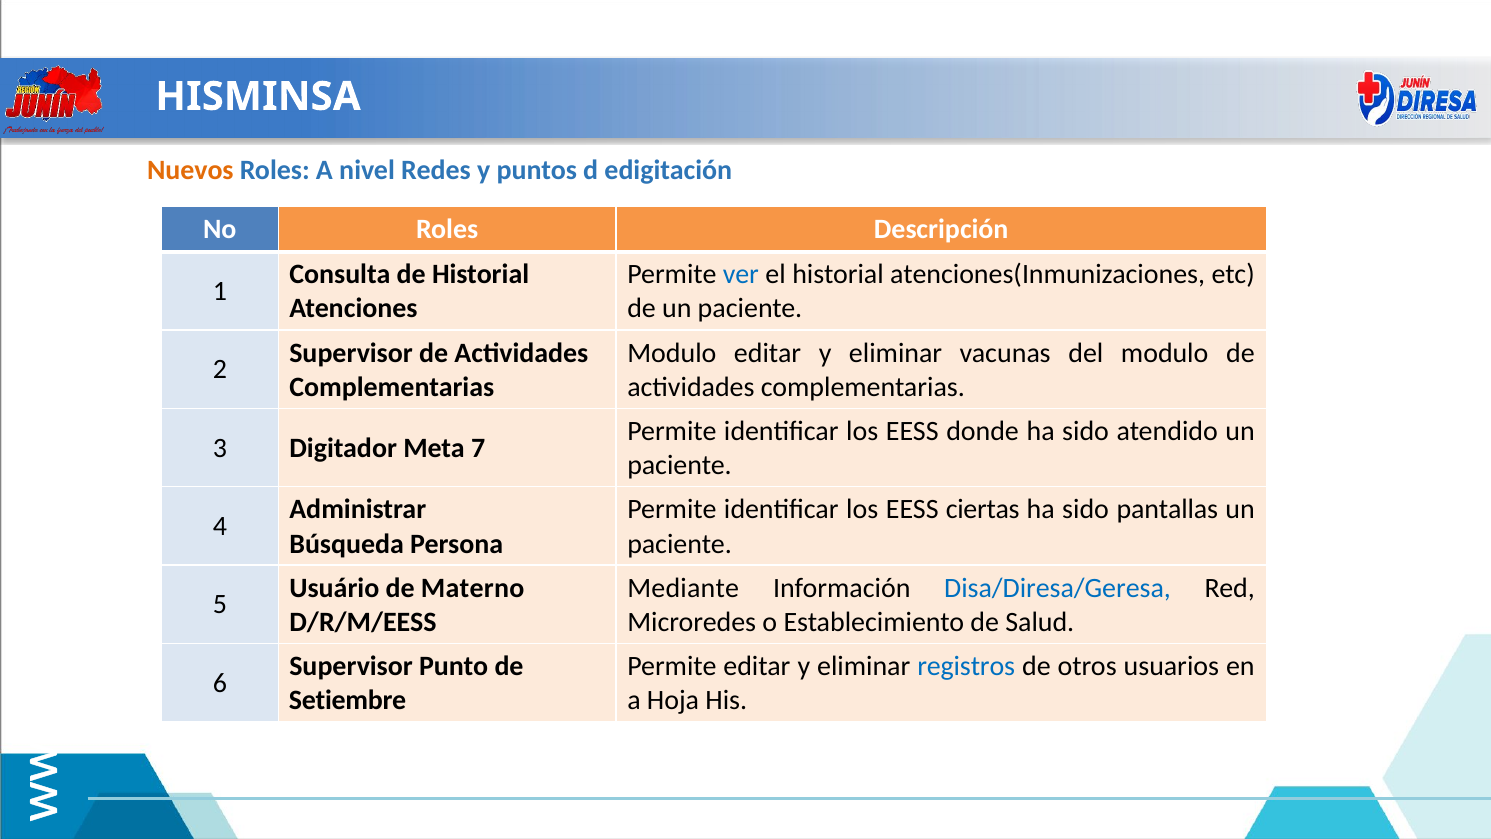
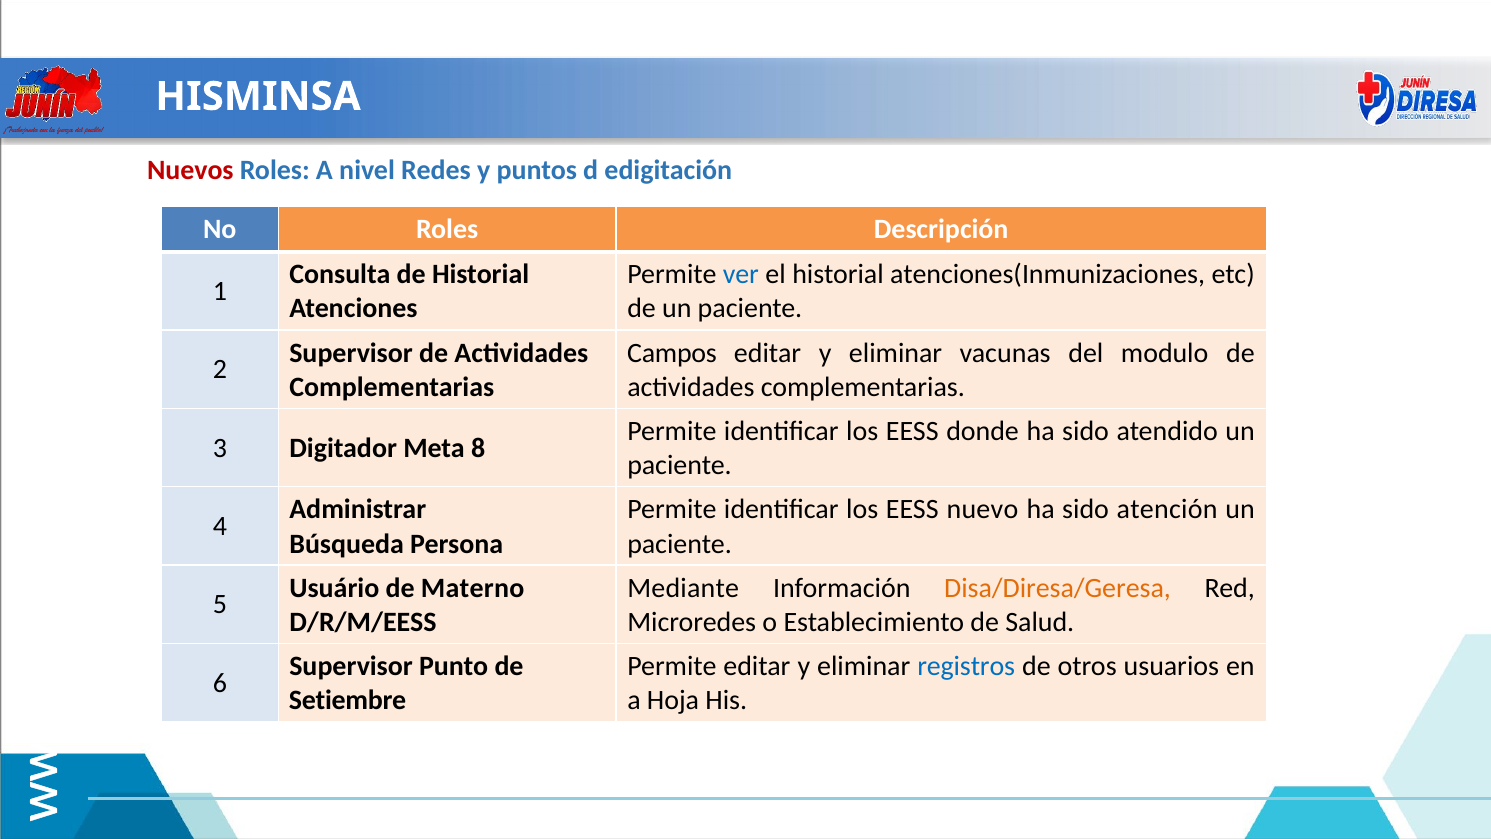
Nuevos colour: orange -> red (190, 170)
Modulo: Modulo -> Campos (672, 353)
7: 7 -> 8 (478, 448)
ciertas: ciertas -> nuevo (982, 509)
pantallas: pantallas -> atención (1167, 509)
Disa/Diresa/Geresa colour: blue -> orange (1057, 588)
